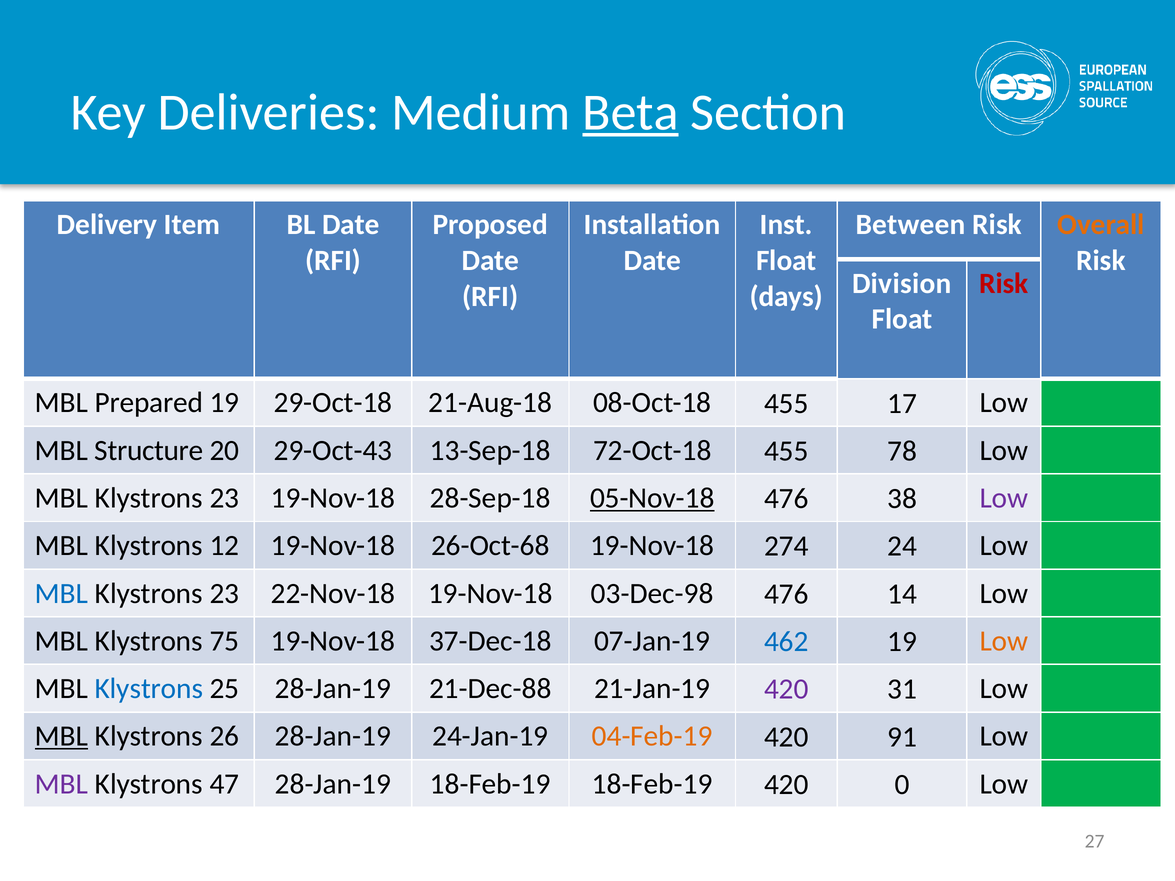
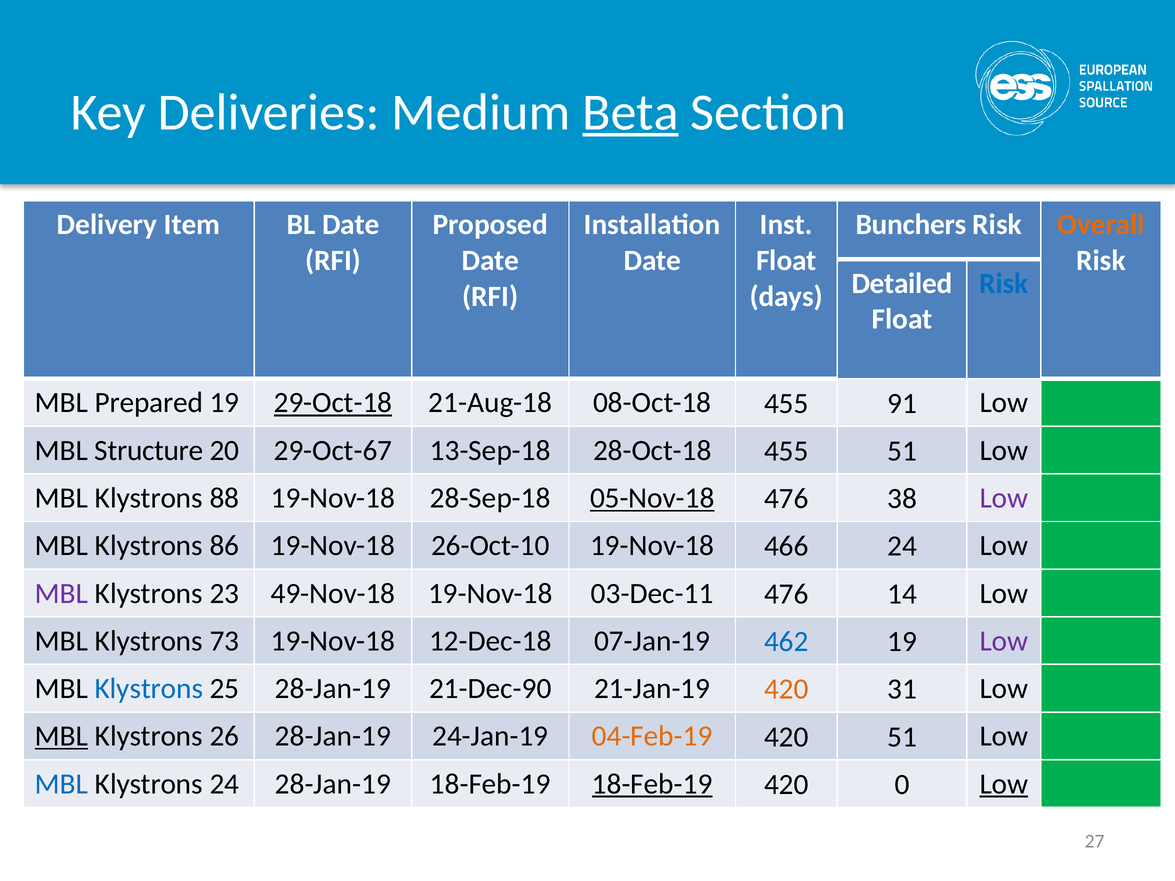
Between: Between -> Bunchers (911, 225)
Division: Division -> Detailed (902, 284)
Risk colour: red -> blue (1004, 284)
29-Oct-18 underline: none -> present (333, 403)
17: 17 -> 91 (902, 403)
29-Oct-43: 29-Oct-43 -> 29-Oct-67 (333, 451)
72-Oct-18: 72-Oct-18 -> 28-Oct-18 (652, 451)
455 78: 78 -> 51 (902, 451)
23: 23 -> 88 (224, 498)
12: 12 -> 86 (224, 546)
26-Oct-68: 26-Oct-68 -> 26-Oct-10 (490, 546)
274: 274 -> 466 (786, 546)
MBL colour: blue -> purple (61, 593)
22-Nov-18: 22-Nov-18 -> 49-Nov-18 (333, 593)
03-Dec-98: 03-Dec-98 -> 03-Dec-11 (652, 593)
75: 75 -> 73 (224, 641)
37-Dec-18: 37-Dec-18 -> 12-Dec-18 (490, 641)
Low colour: orange -> purple (1004, 641)
21-Dec-88: 21-Dec-88 -> 21-Dec-90 (490, 689)
420 colour: purple -> orange (786, 689)
420 91: 91 -> 51 (902, 737)
MBL colour: purple -> blue (61, 784)
Klystrons 47: 47 -> 24 (224, 784)
18-Feb-19 underline: none -> present (652, 784)
Low underline: none -> present (1004, 784)
